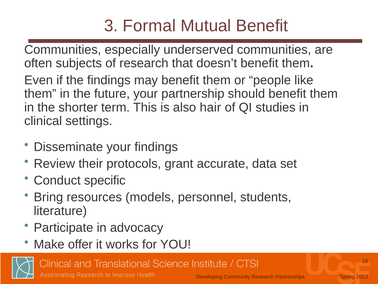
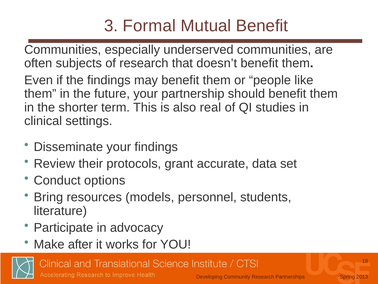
hair: hair -> real (210, 107)
specific: specific -> options (105, 180)
offer: offer -> after (80, 244)
